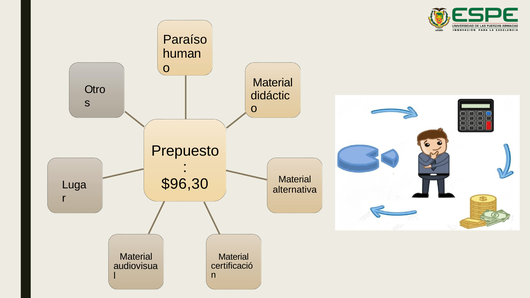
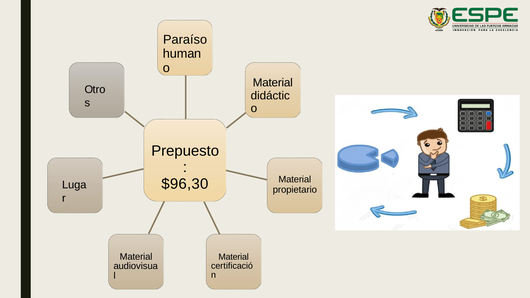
alternativa: alternativa -> propietario (295, 190)
